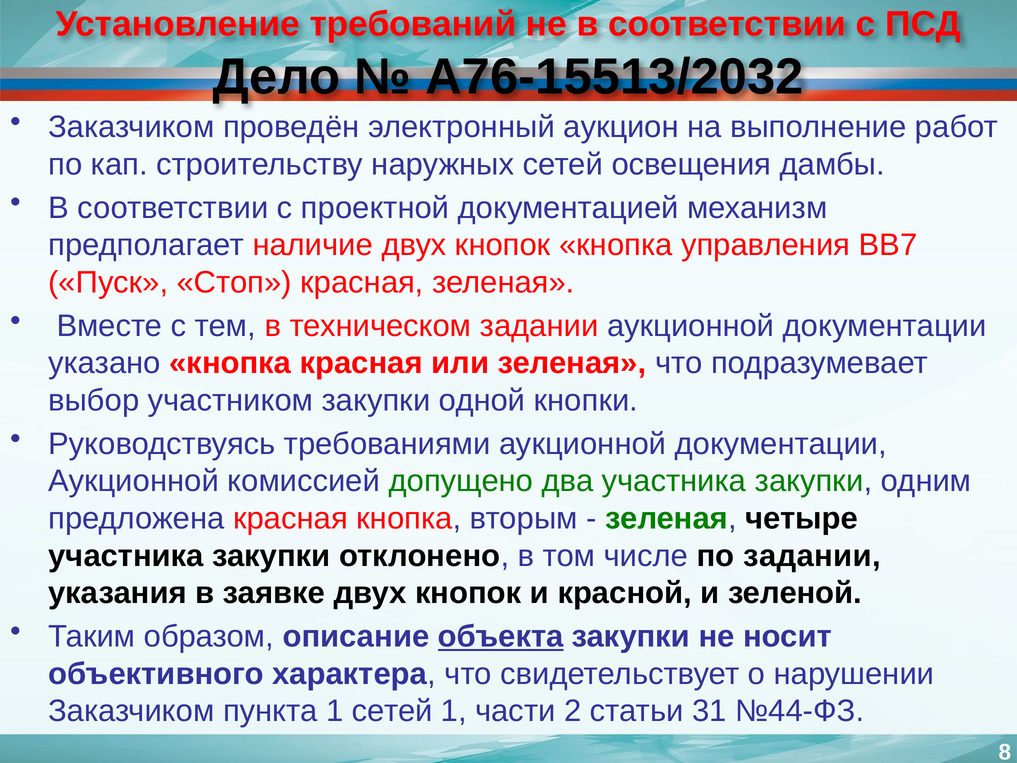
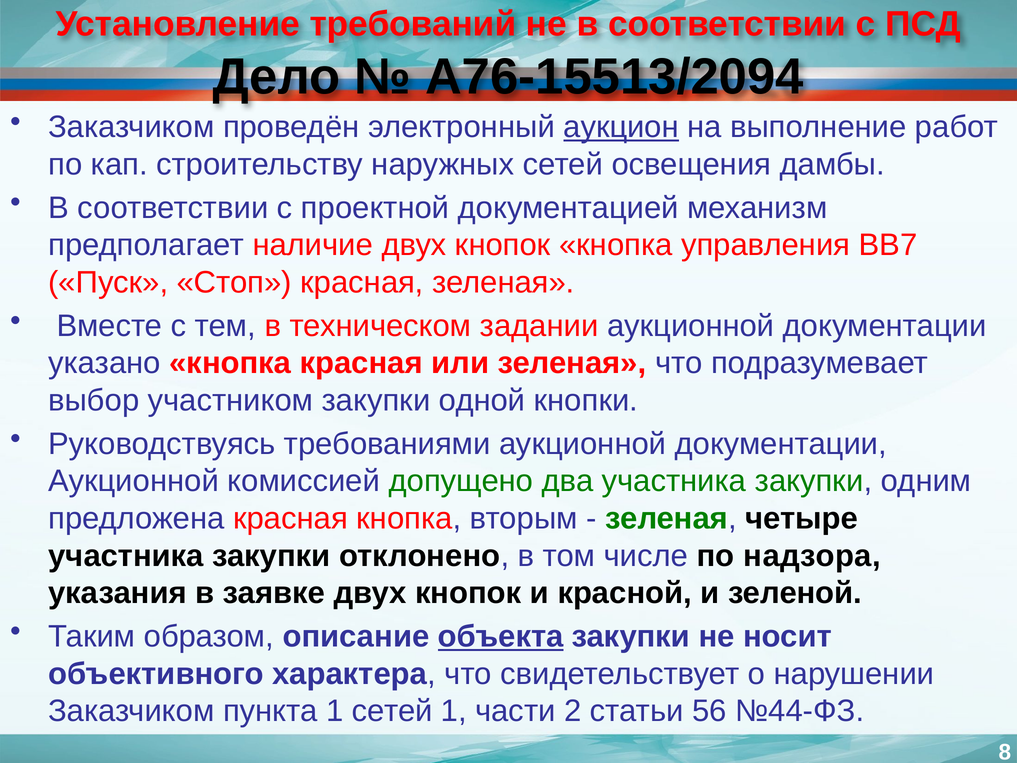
А76-15513/2032: А76-15513/2032 -> А76-15513/2094 (614, 77)
аукцион underline: none -> present (621, 127)
по задании: задании -> надзора (812, 556)
31: 31 -> 56 (709, 711)
